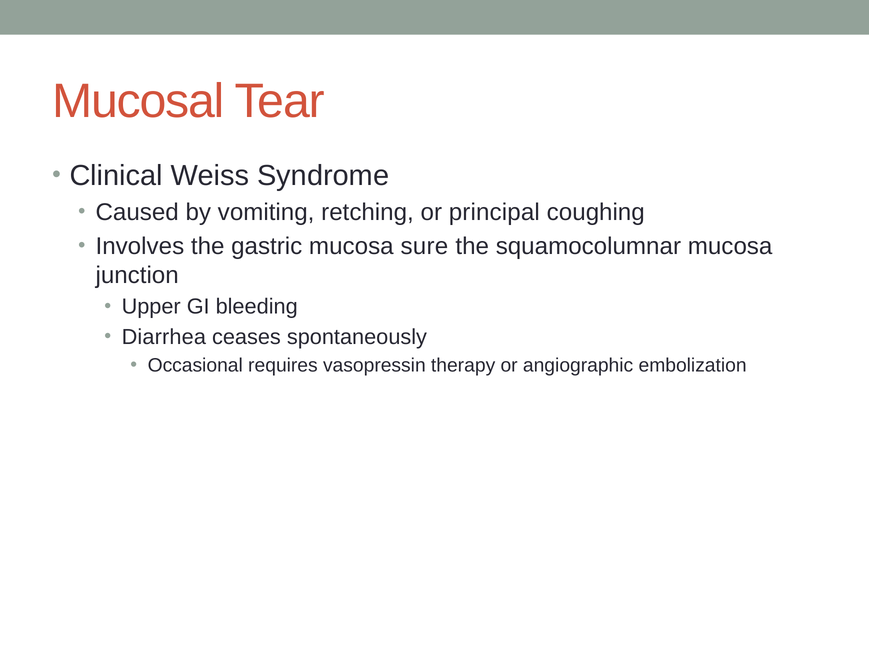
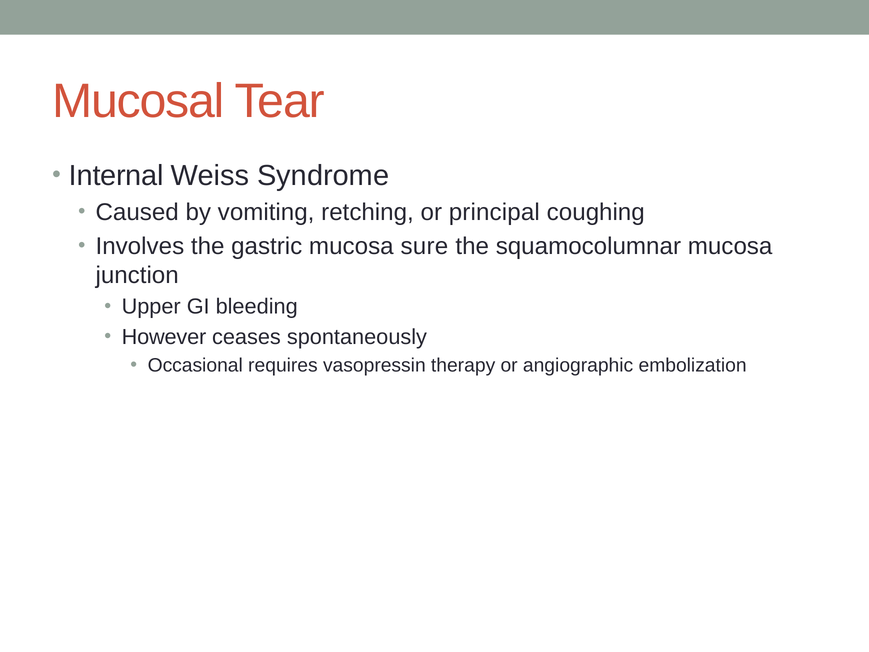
Clinical: Clinical -> Internal (116, 176)
Diarrhea: Diarrhea -> However (164, 337)
